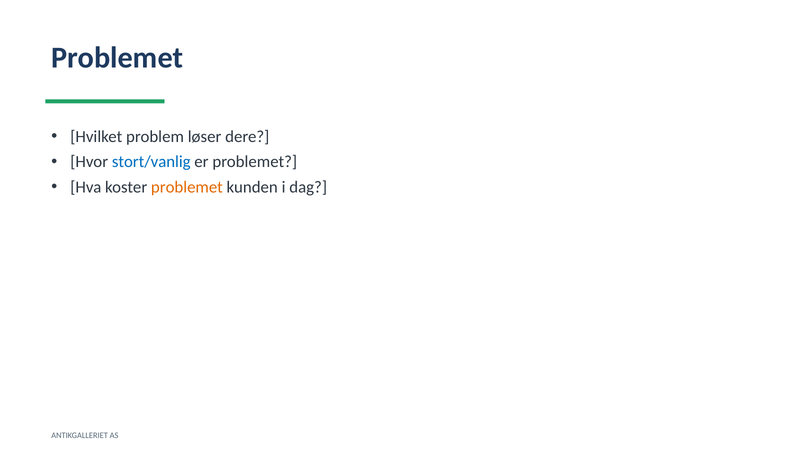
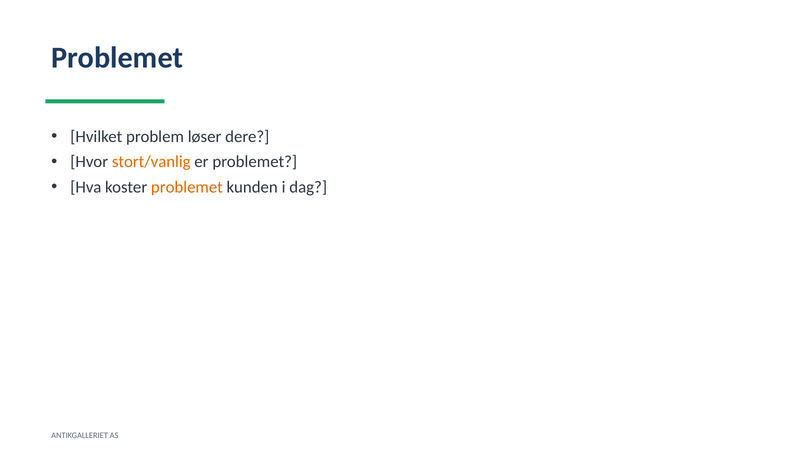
stort/vanlig colour: blue -> orange (151, 162)
